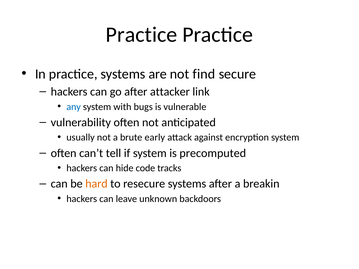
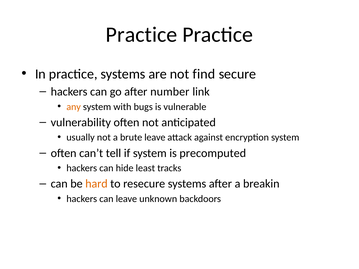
attacker: attacker -> number (170, 92)
any colour: blue -> orange (74, 107)
brute early: early -> leave (155, 138)
code: code -> least (145, 168)
